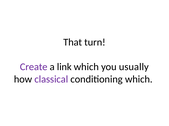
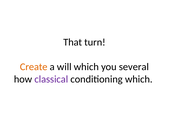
Create colour: purple -> orange (34, 67)
link: link -> will (64, 67)
usually: usually -> several (134, 67)
